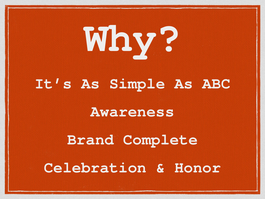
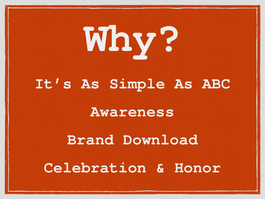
Complete: Complete -> Download (160, 139)
